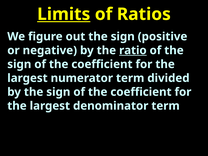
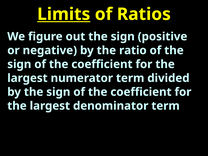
ratio underline: present -> none (133, 50)
